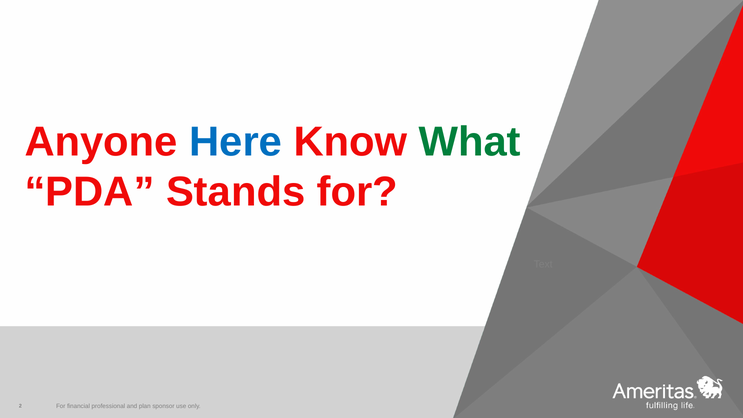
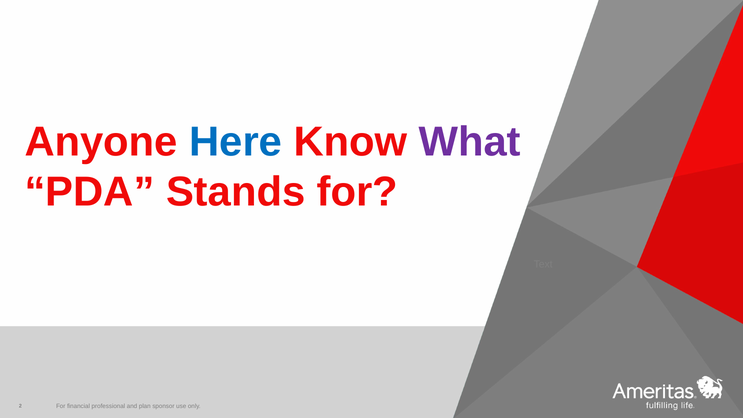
What colour: green -> purple (470, 142)
